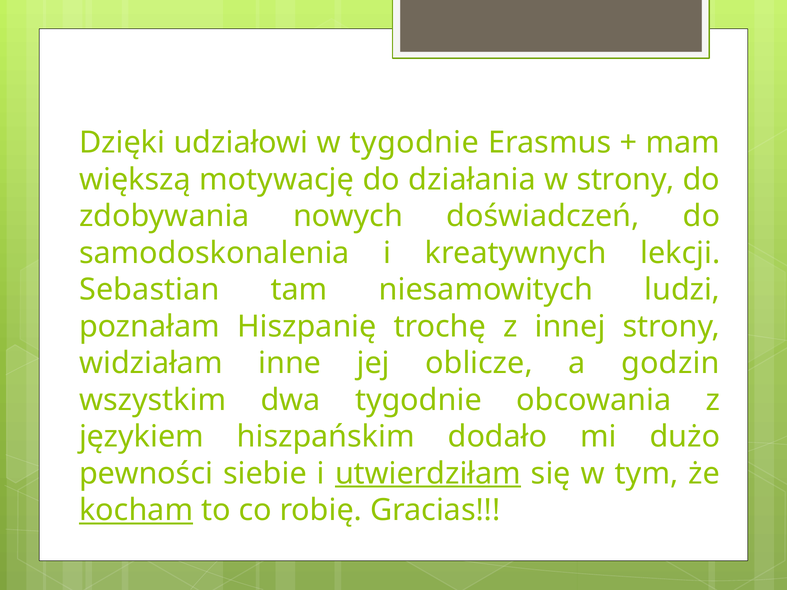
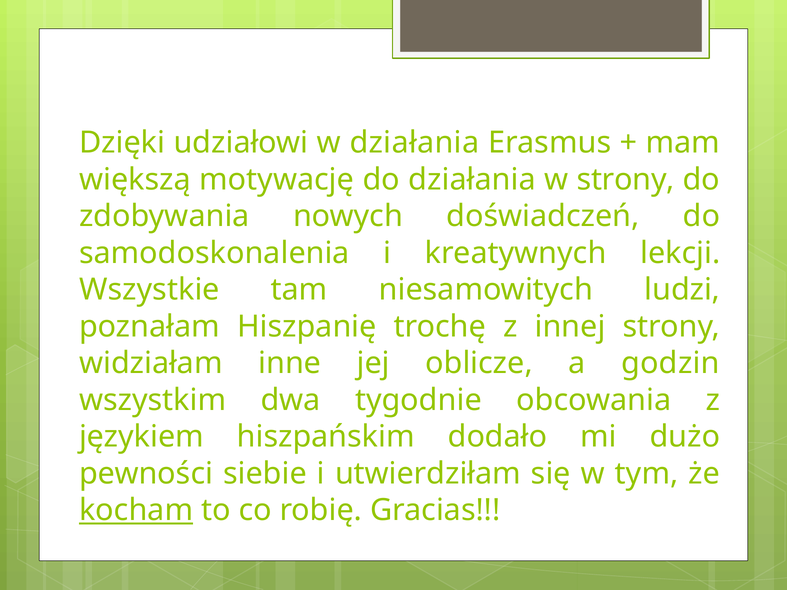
w tygodnie: tygodnie -> działania (414, 143)
Sebastian: Sebastian -> Wszystkie (149, 290)
utwierdziłam underline: present -> none (428, 474)
